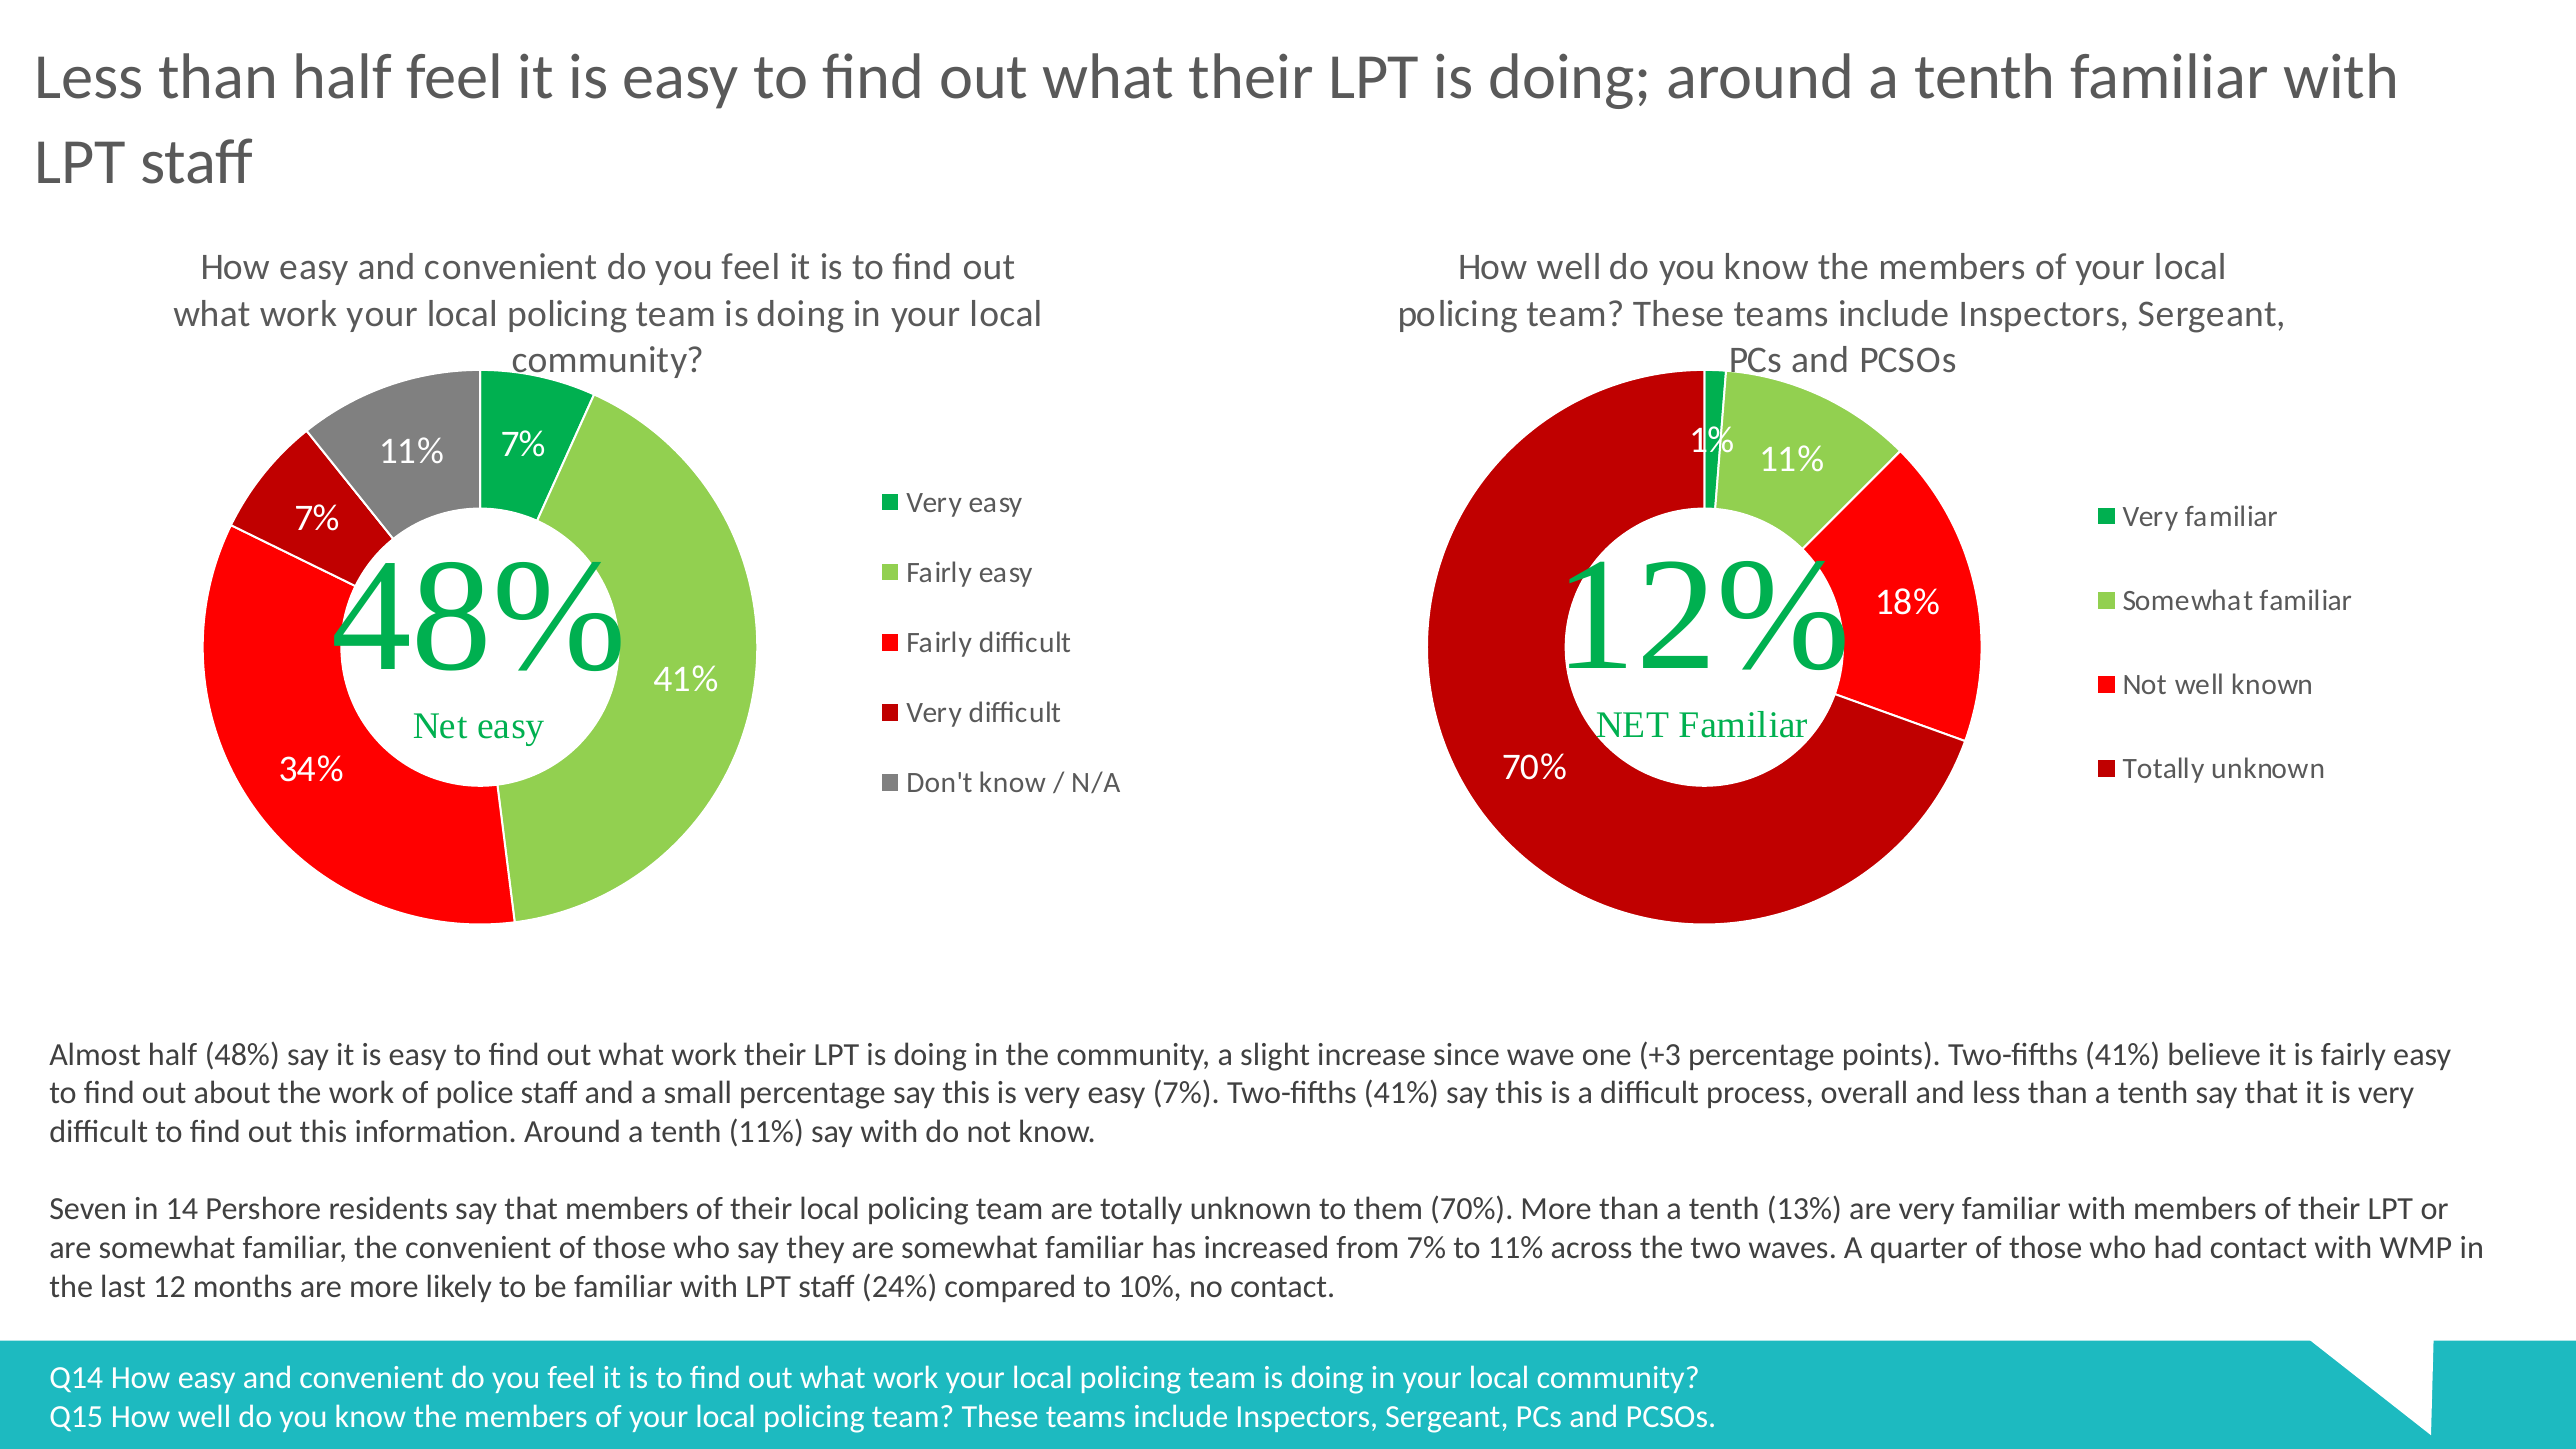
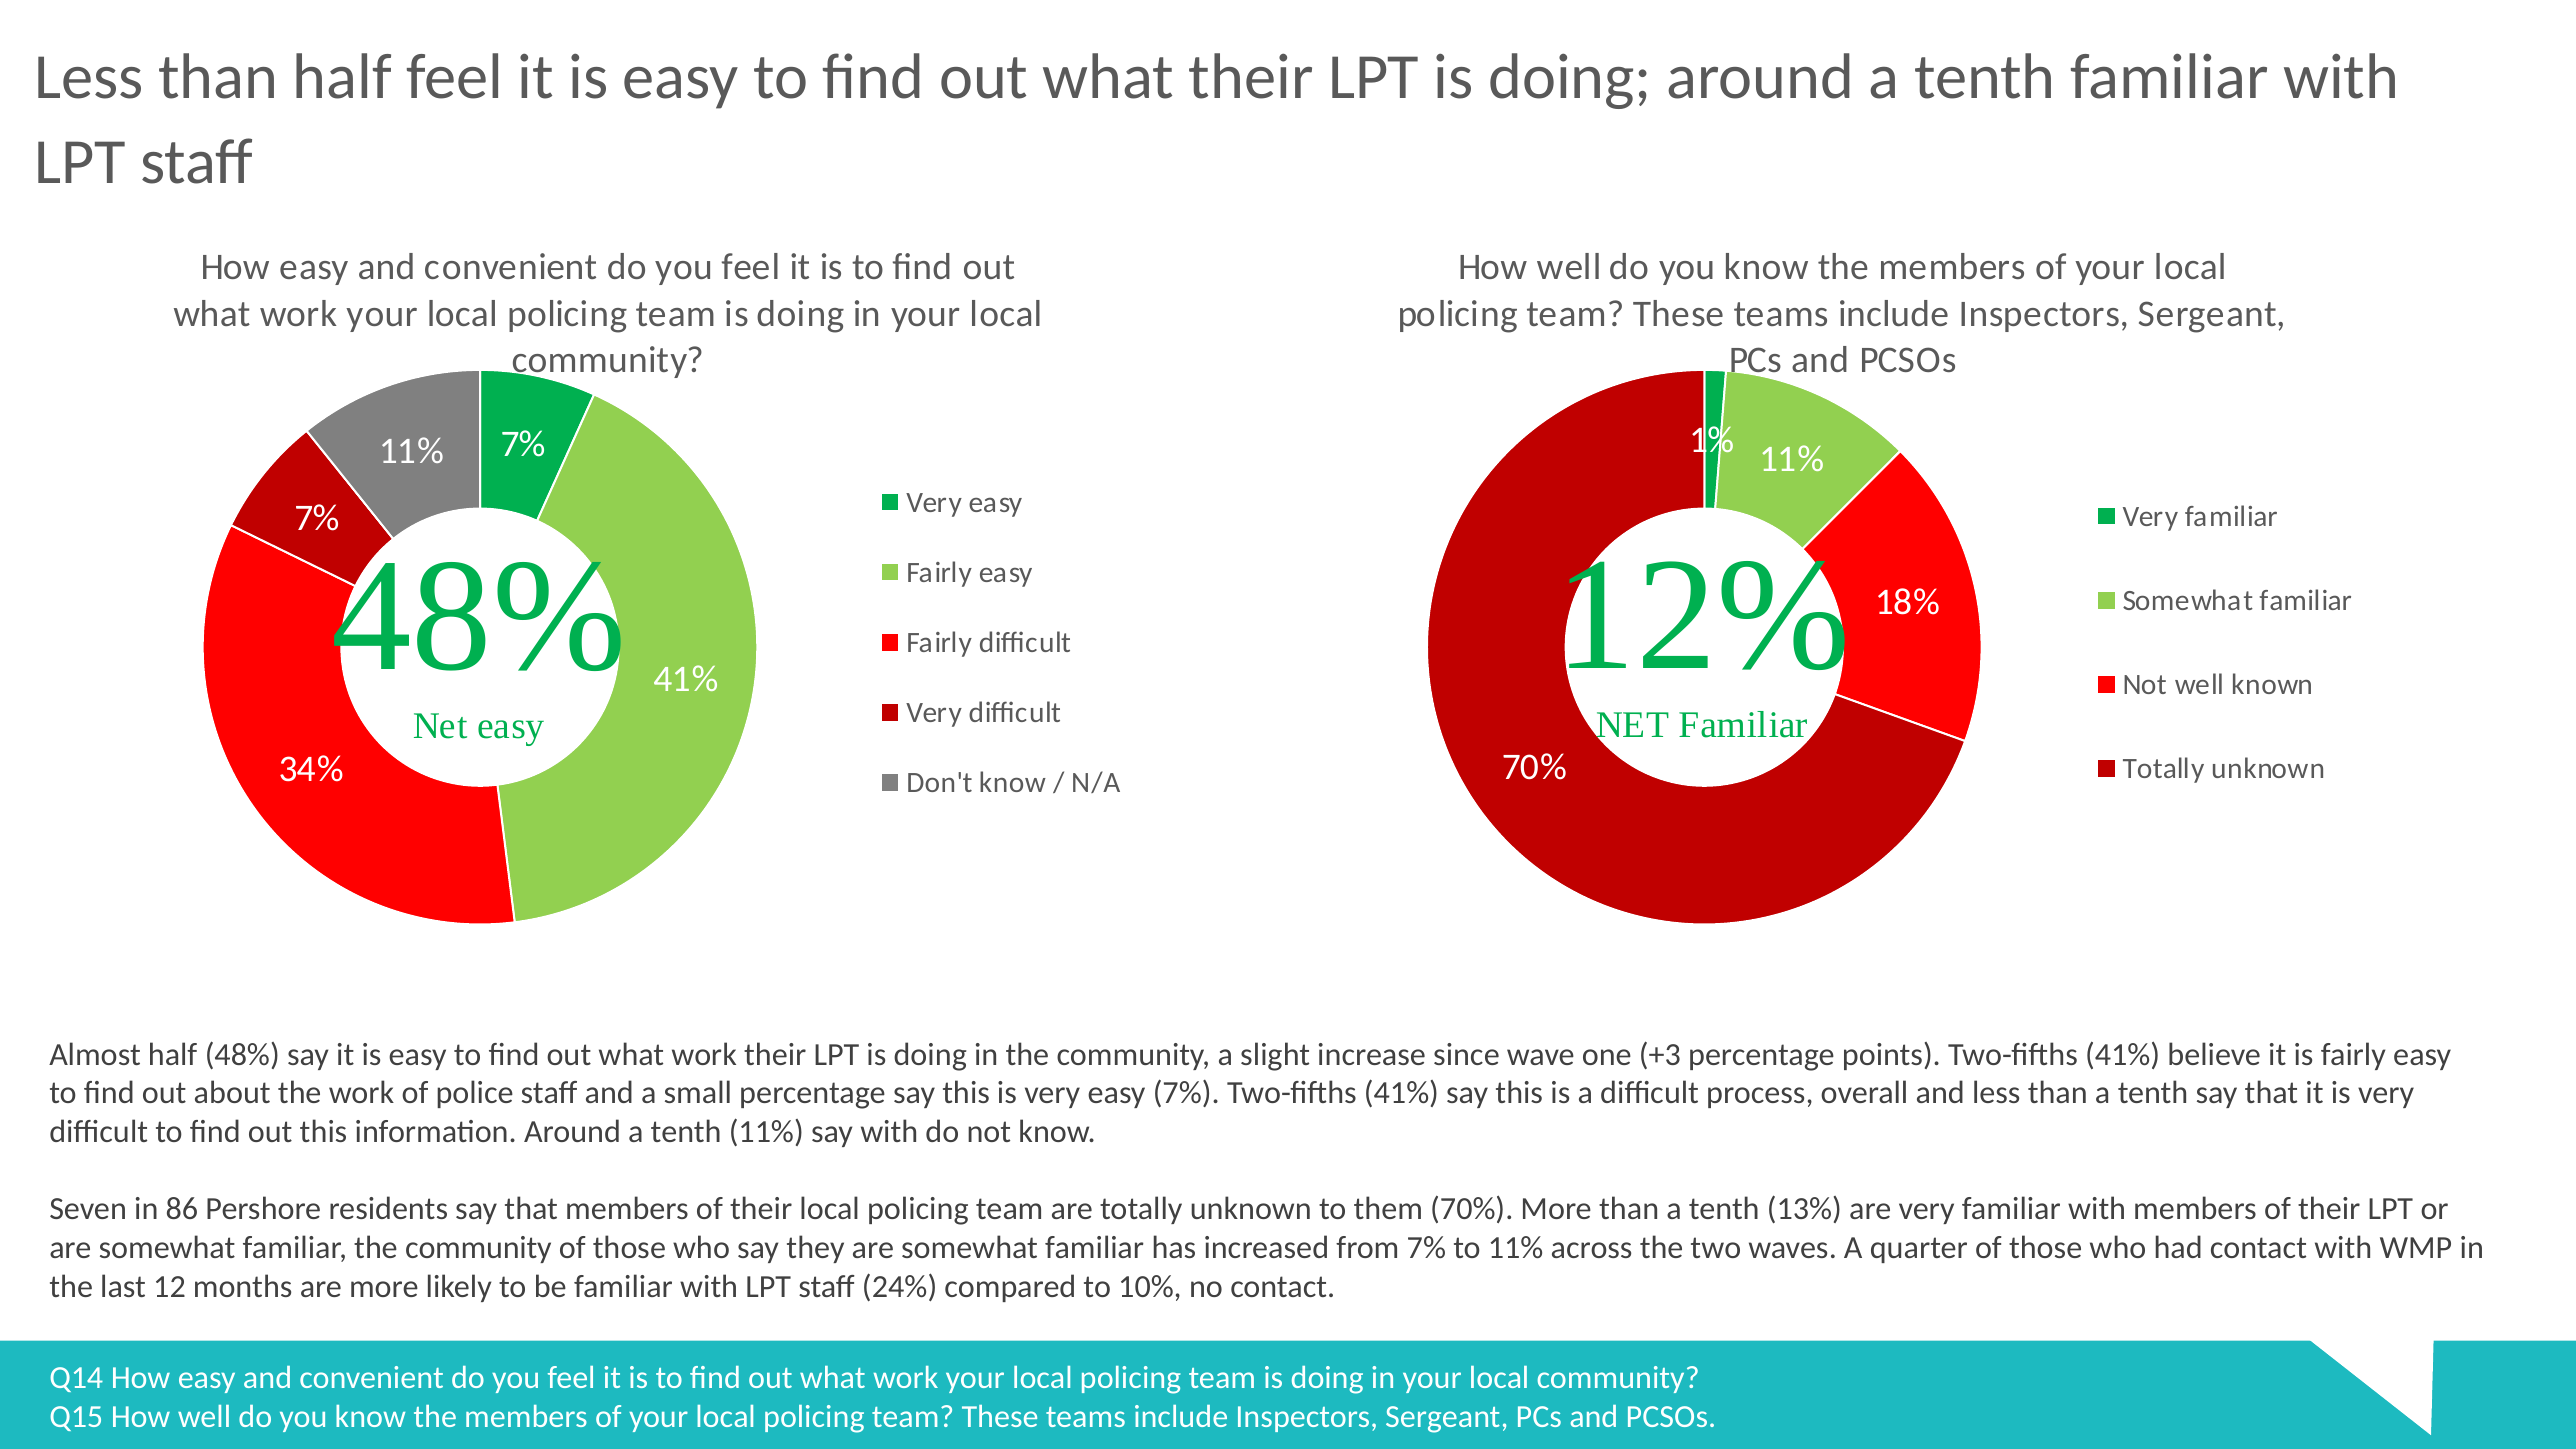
14: 14 -> 86 (182, 1209)
familiar the convenient: convenient -> community (478, 1248)
